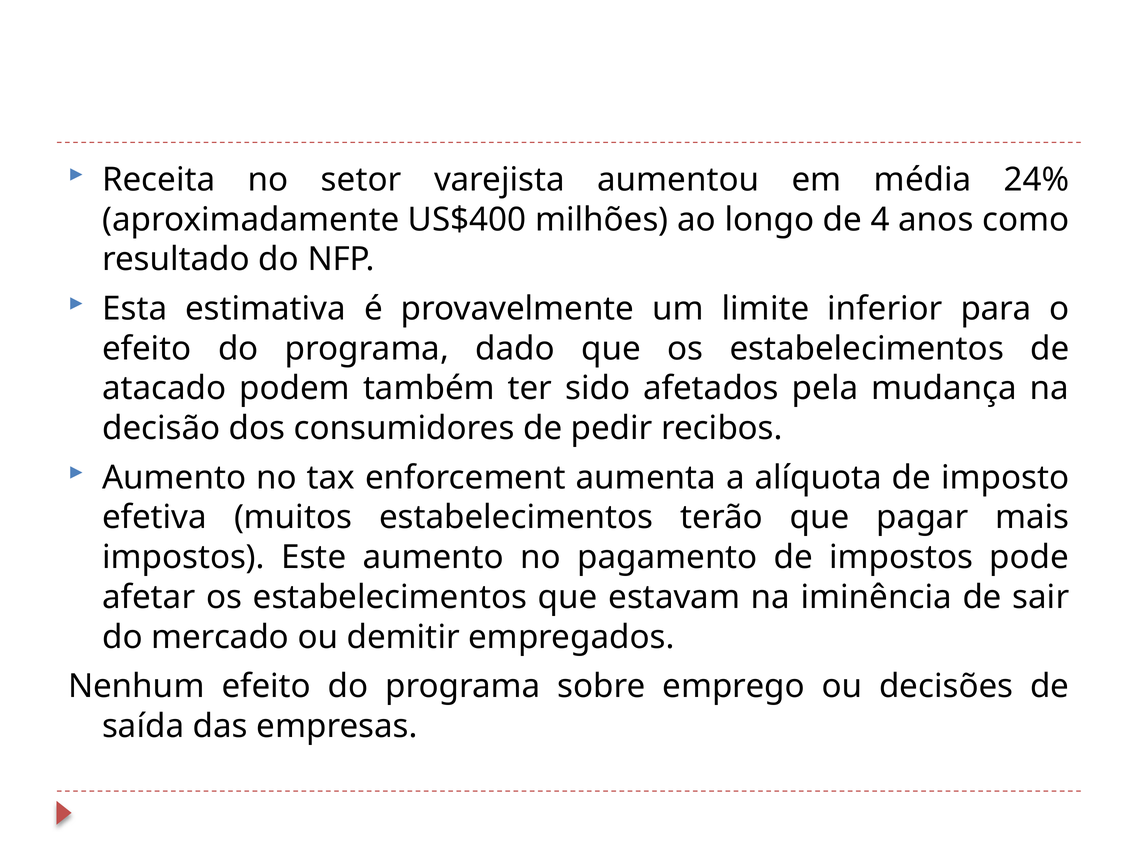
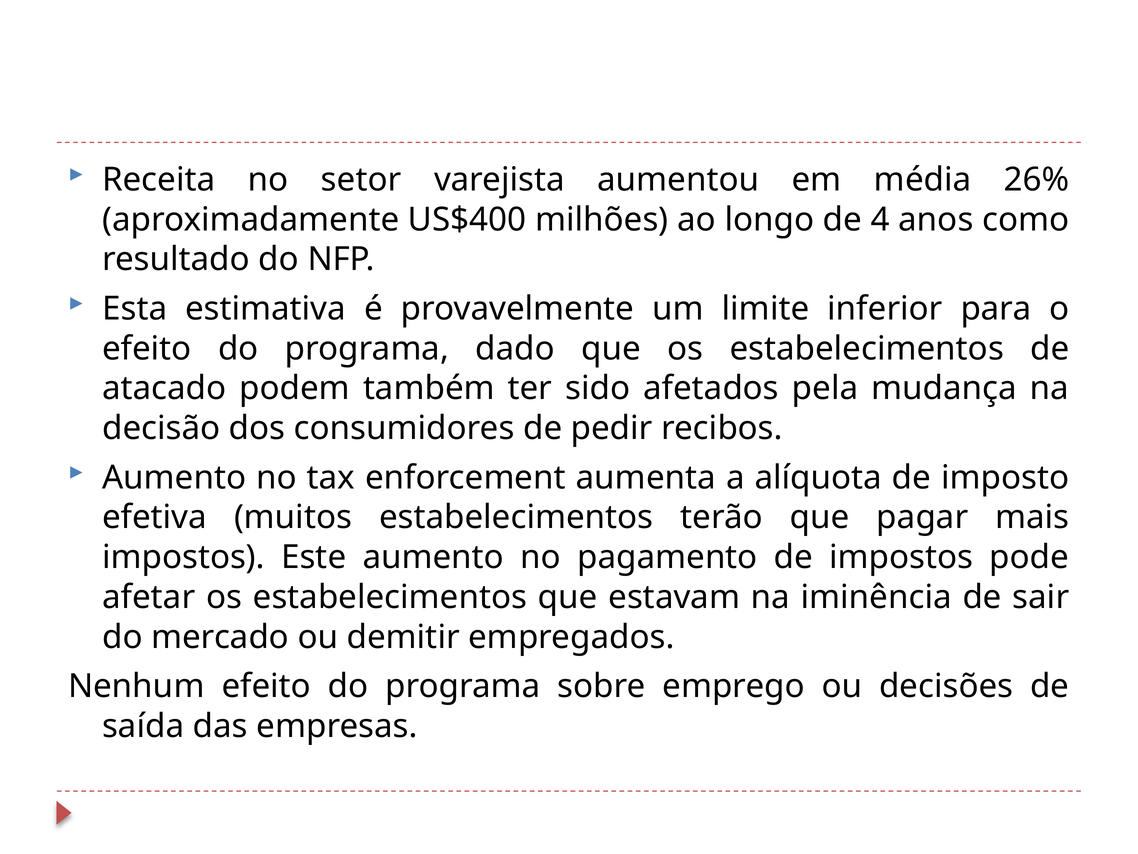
24%: 24% -> 26% (1037, 180)
